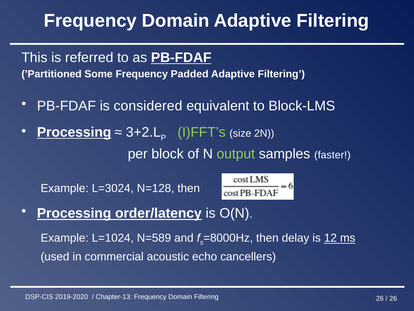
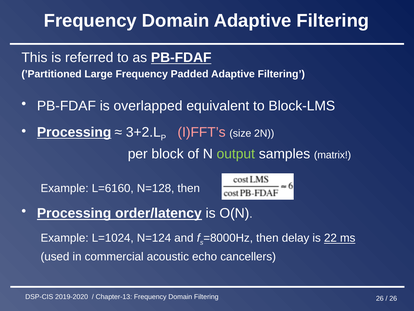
Some: Some -> Large (99, 74)
considered: considered -> overlapped (148, 106)
I)FFT’s colour: light green -> pink (202, 132)
faster: faster -> matrix (333, 155)
L=3024: L=3024 -> L=6160 (113, 188)
N=589: N=589 -> N=124 (154, 238)
12: 12 -> 22 (330, 238)
